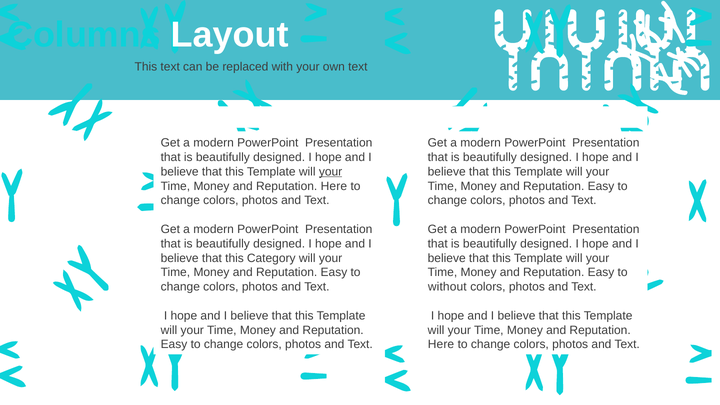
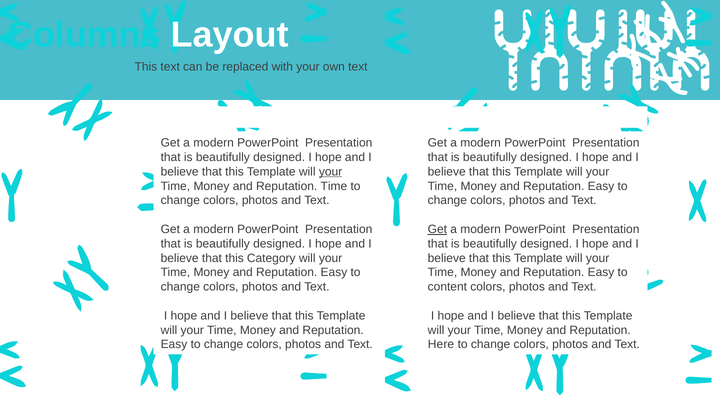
Here: Here -> Time (334, 186)
Get underline: none -> present (437, 229)
without: without -> content (447, 287)
